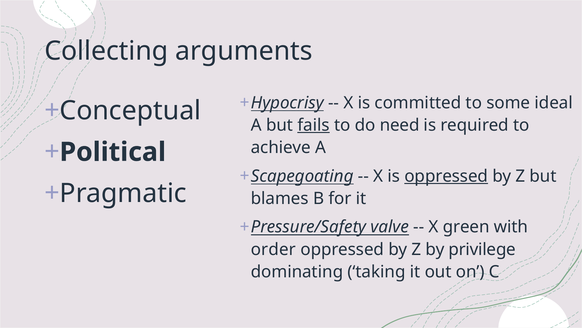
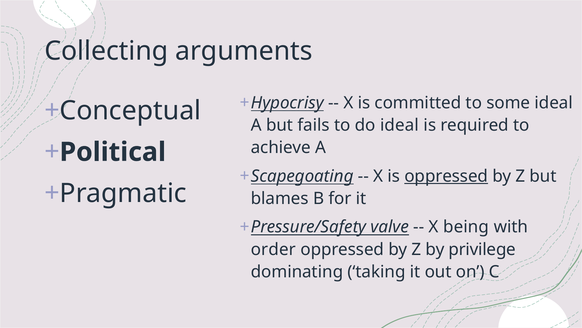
fails underline: present -> none (314, 125)
do need: need -> ideal (399, 125)
green: green -> being (466, 227)
